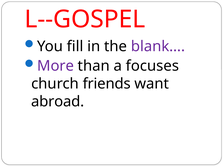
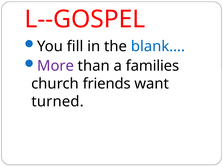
blank… colour: purple -> blue (158, 46)
focuses: focuses -> families (152, 66)
abroad: abroad -> turned (58, 102)
